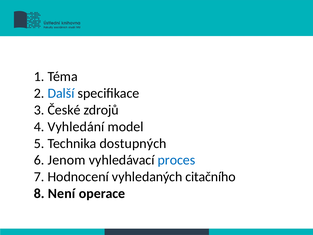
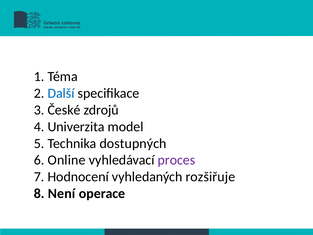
Vyhledání: Vyhledání -> Univerzita (76, 127)
Jenom: Jenom -> Online (67, 160)
proces colour: blue -> purple (176, 160)
citačního: citačního -> rozšiřuje (210, 177)
